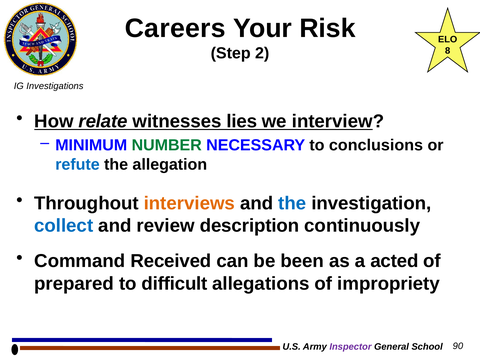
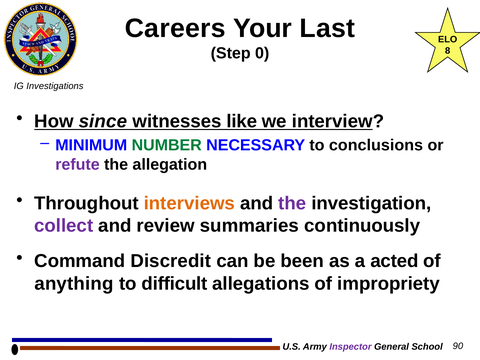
Risk: Risk -> Last (327, 28)
2: 2 -> 0 (262, 53)
relate: relate -> since (103, 121)
lies: lies -> like (242, 121)
refute colour: blue -> purple (77, 164)
the colour: blue -> purple (292, 203)
collect colour: blue -> purple (64, 226)
description: description -> summaries (249, 226)
Received: Received -> Discredit (171, 261)
prepared: prepared -> anything (74, 284)
